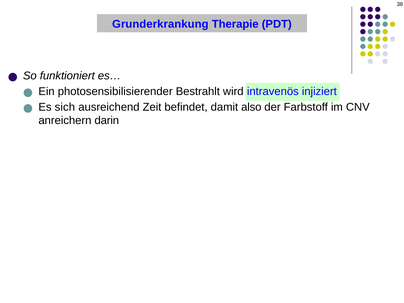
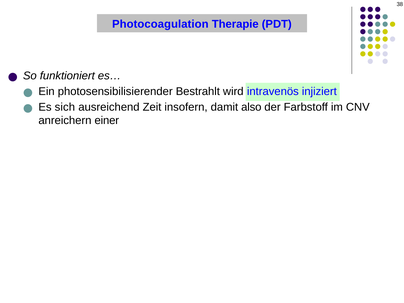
Grunderkrankung: Grunderkrankung -> Photocoagulation (160, 24)
befindet: befindet -> insofern (186, 107)
darin: darin -> einer (107, 121)
